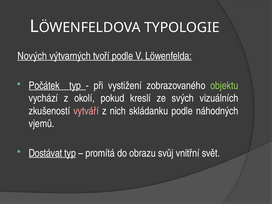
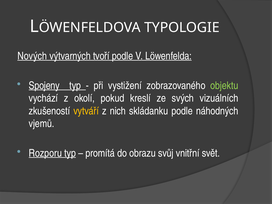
Počátek: Počátek -> Spojeny (44, 86)
vytváří colour: pink -> yellow (86, 111)
Dostávat: Dostávat -> Rozporu (45, 153)
